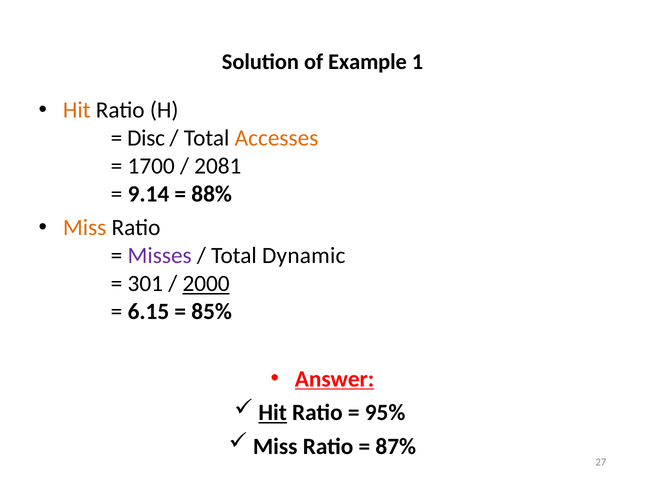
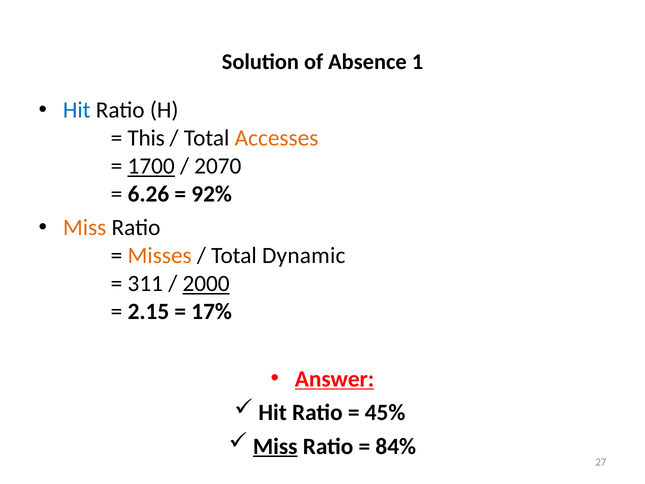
Example: Example -> Absence (367, 62)
Hit colour: orange -> blue (77, 110)
Disc: Disc -> This (146, 138)
1700 underline: none -> present (151, 166)
2081: 2081 -> 2070 (218, 166)
9.14: 9.14 -> 6.26 (148, 194)
88%: 88% -> 92% (212, 194)
Misses colour: purple -> orange (160, 256)
301: 301 -> 311 (145, 284)
6.15: 6.15 -> 2.15 (148, 311)
85%: 85% -> 17% (212, 311)
Hit underline: present -> none (273, 412)
95%: 95% -> 45% (385, 412)
Miss underline: none -> present (275, 446)
87%: 87% -> 84% (396, 446)
